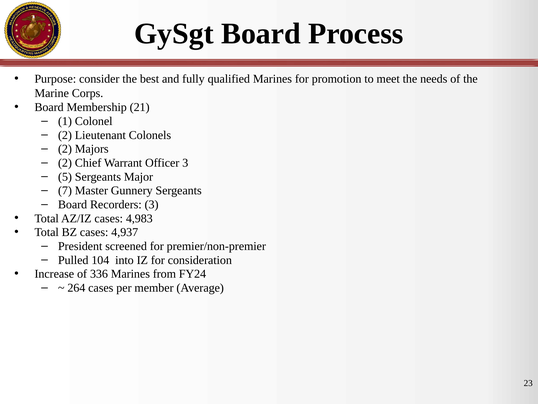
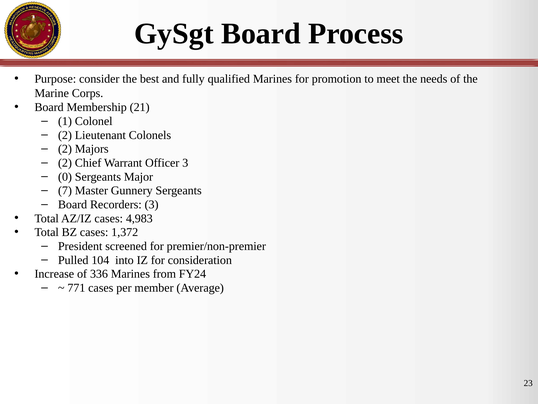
5: 5 -> 0 (65, 177)
4,937: 4,937 -> 1,372 (125, 232)
264: 264 -> 771 (76, 288)
